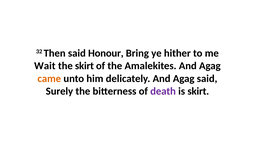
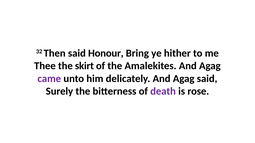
Wait: Wait -> Thee (45, 66)
came colour: orange -> purple (49, 79)
is skirt: skirt -> rose (198, 92)
